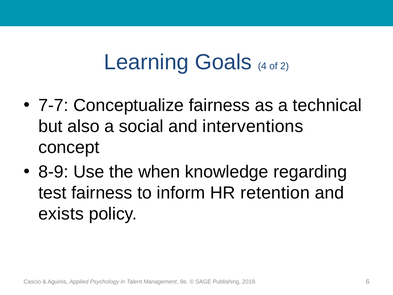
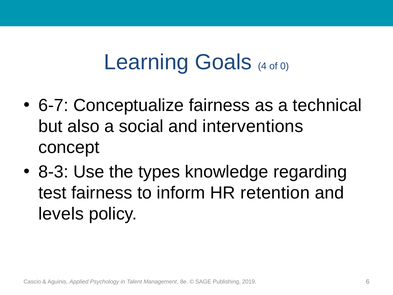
2: 2 -> 0 (285, 66)
7-7: 7-7 -> 6-7 (53, 105)
8-9: 8-9 -> 8-3 (53, 172)
when: when -> types (159, 172)
exists: exists -> levels (61, 214)
